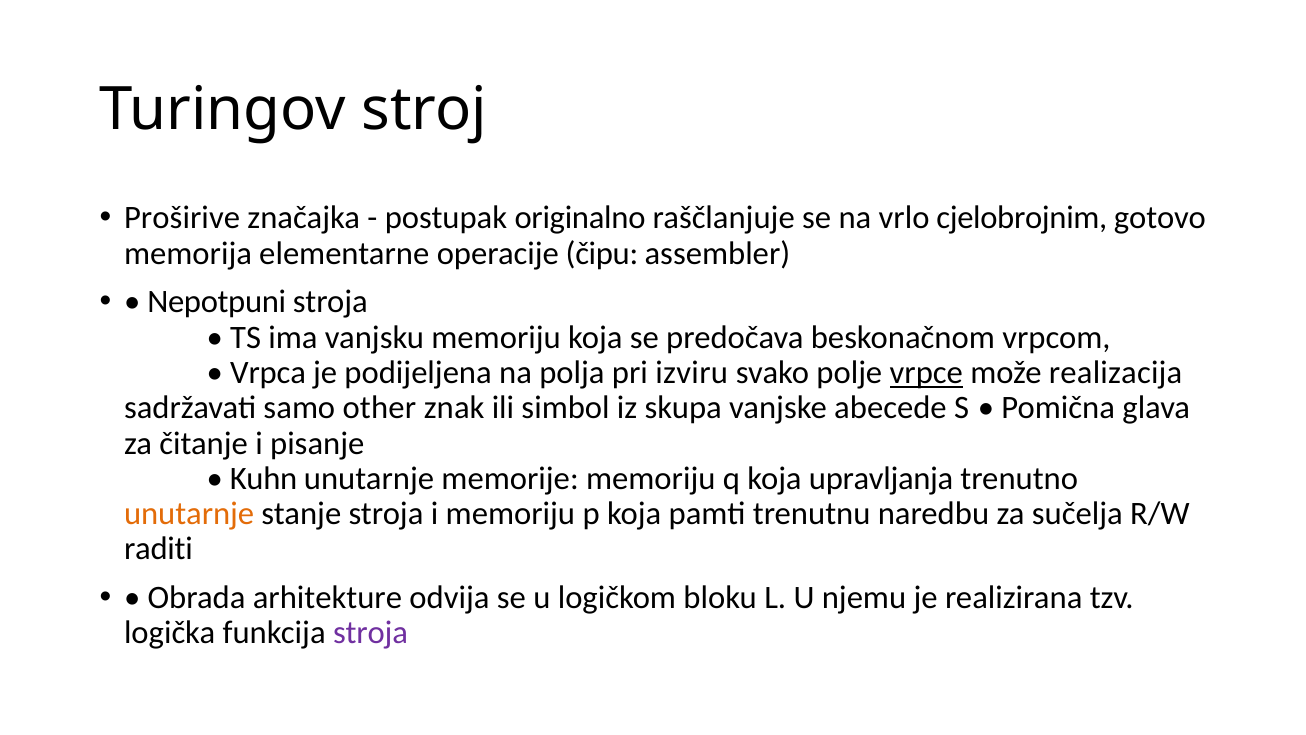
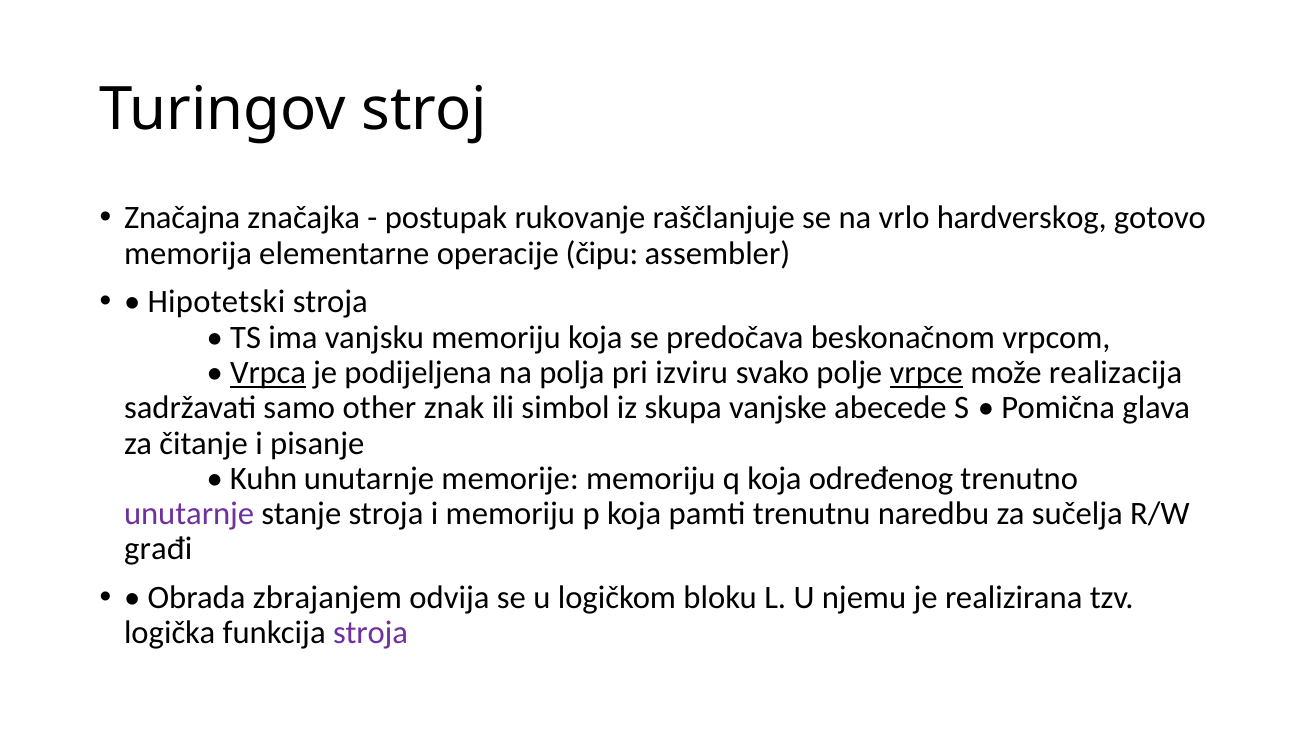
Proširive: Proširive -> Značajna (182, 218)
originalno: originalno -> rukovanje (580, 218)
cjelobrojnim: cjelobrojnim -> hardverskog (1022, 218)
Nepotpuni: Nepotpuni -> Hipotetski (216, 302)
Vrpca underline: none -> present (268, 372)
upravljanja: upravljanja -> određenog (881, 478)
unutarnje colour: orange -> purple (189, 513)
raditi: raditi -> građi (158, 549)
arhitekture: arhitekture -> zbrajanjem (327, 598)
